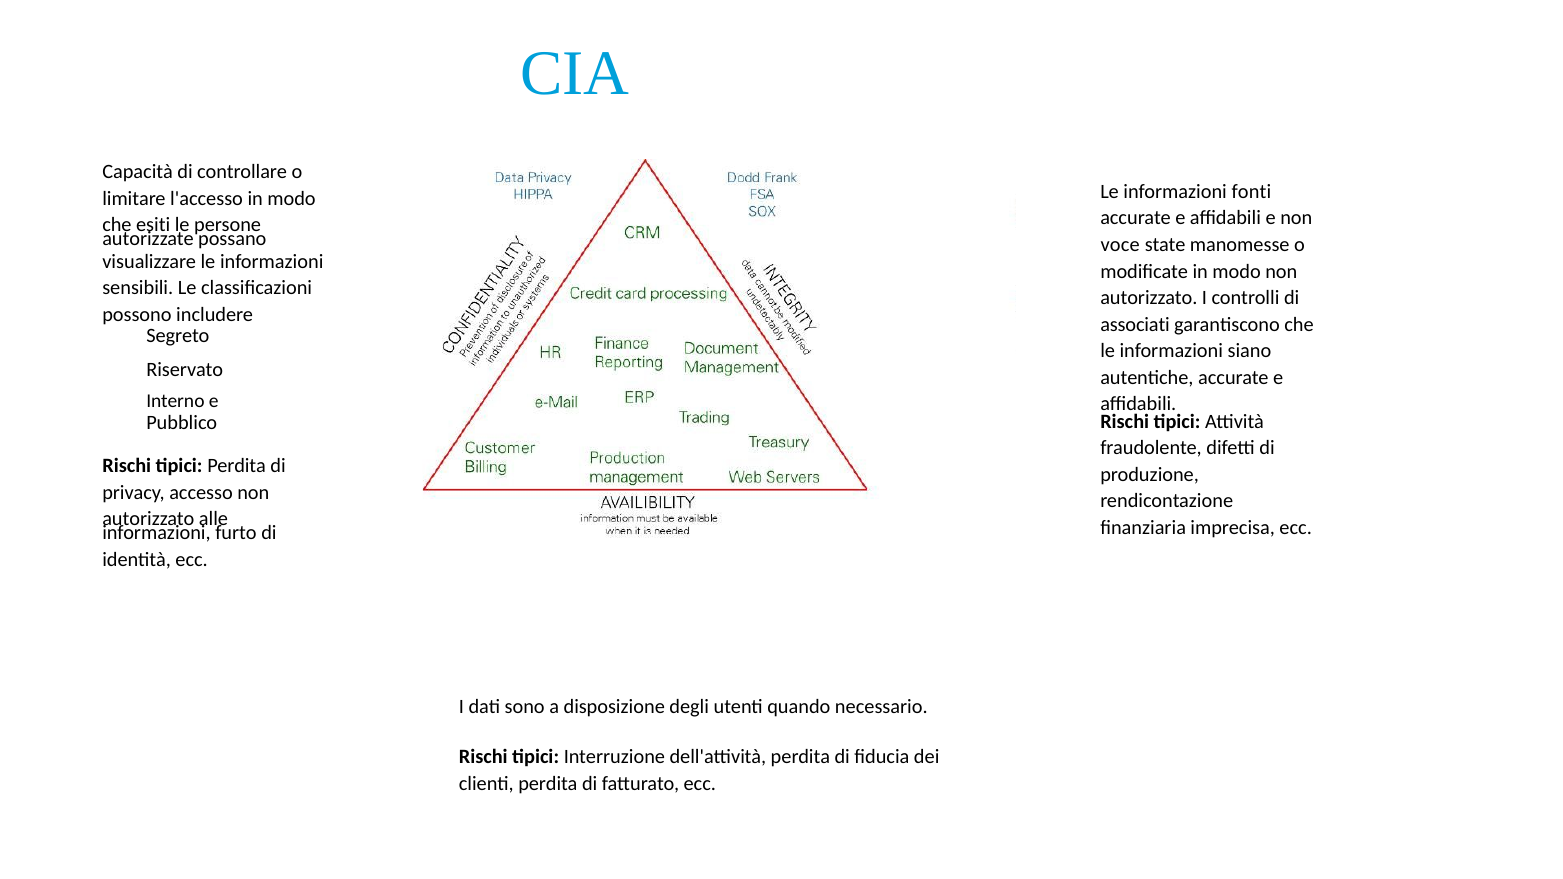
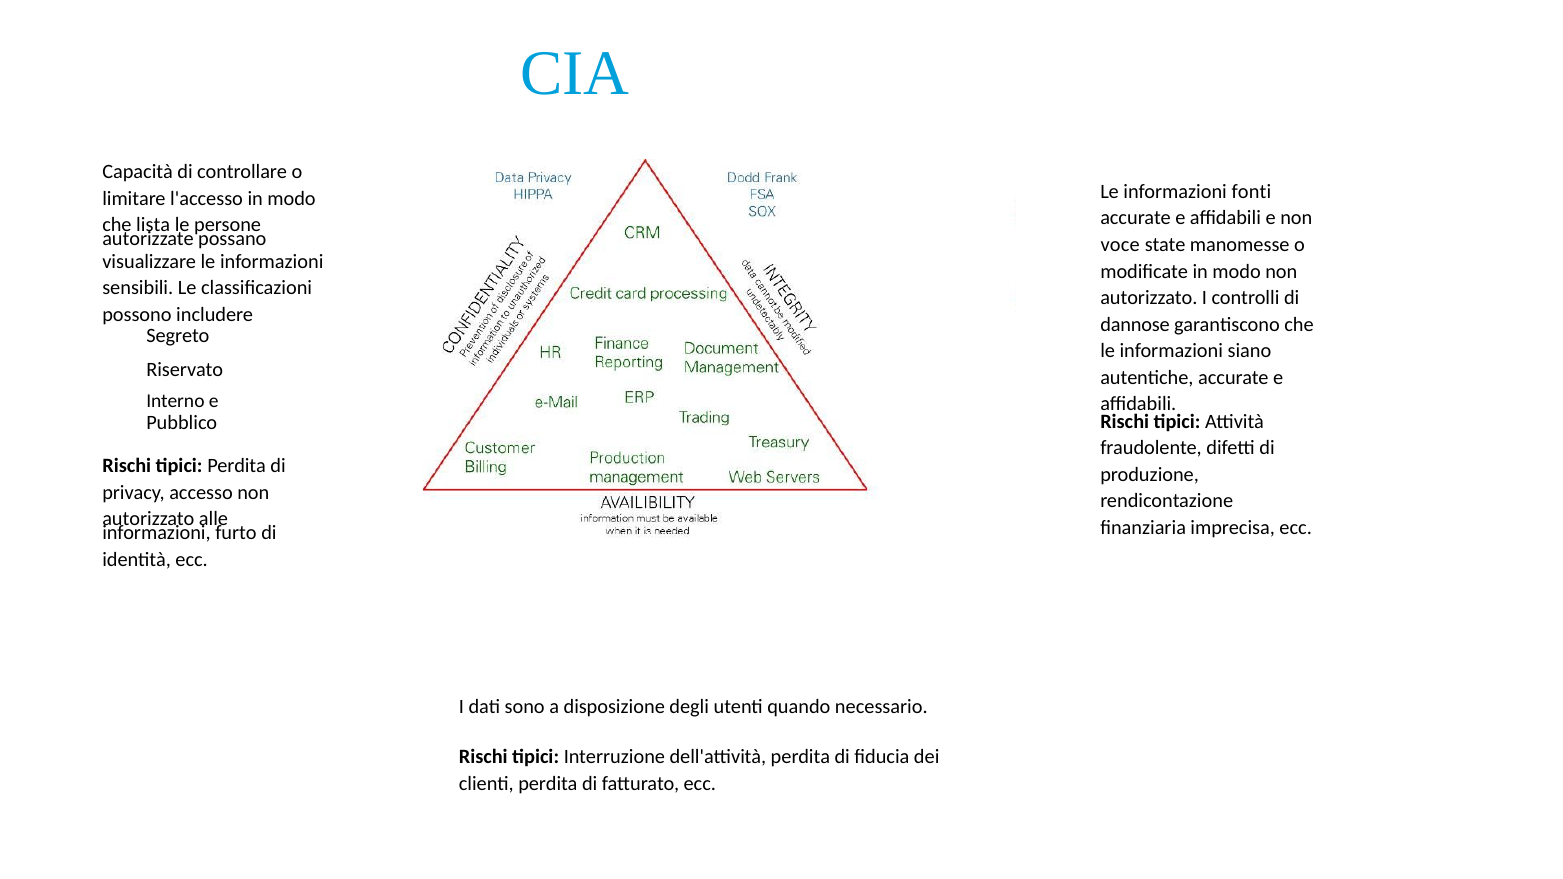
esiti: esiti -> lista (153, 225)
associati: associati -> dannose (1135, 325)
